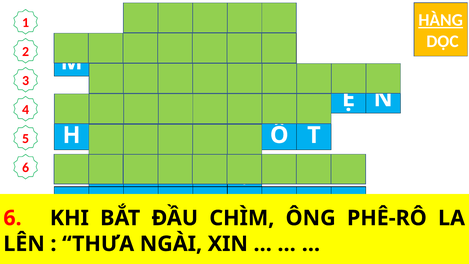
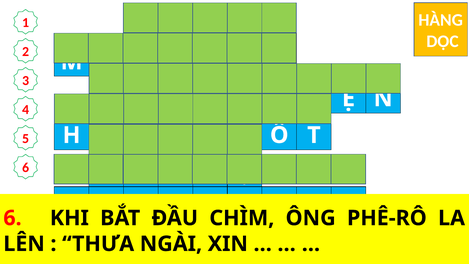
HÀNG underline: present -> none (441, 20)
